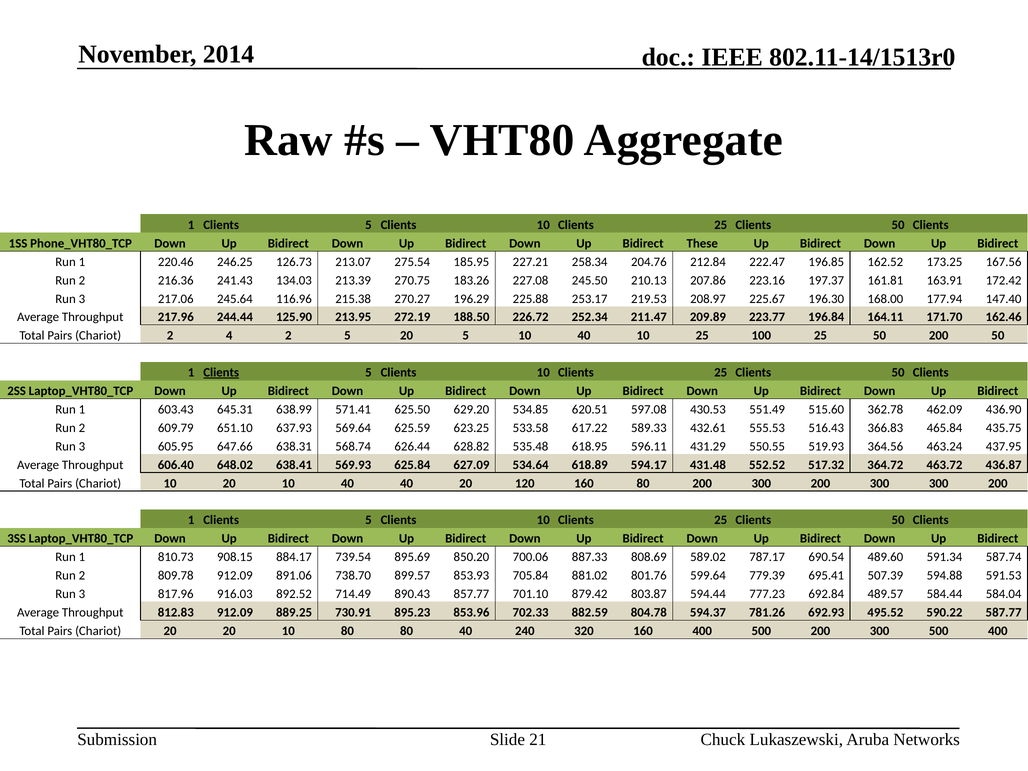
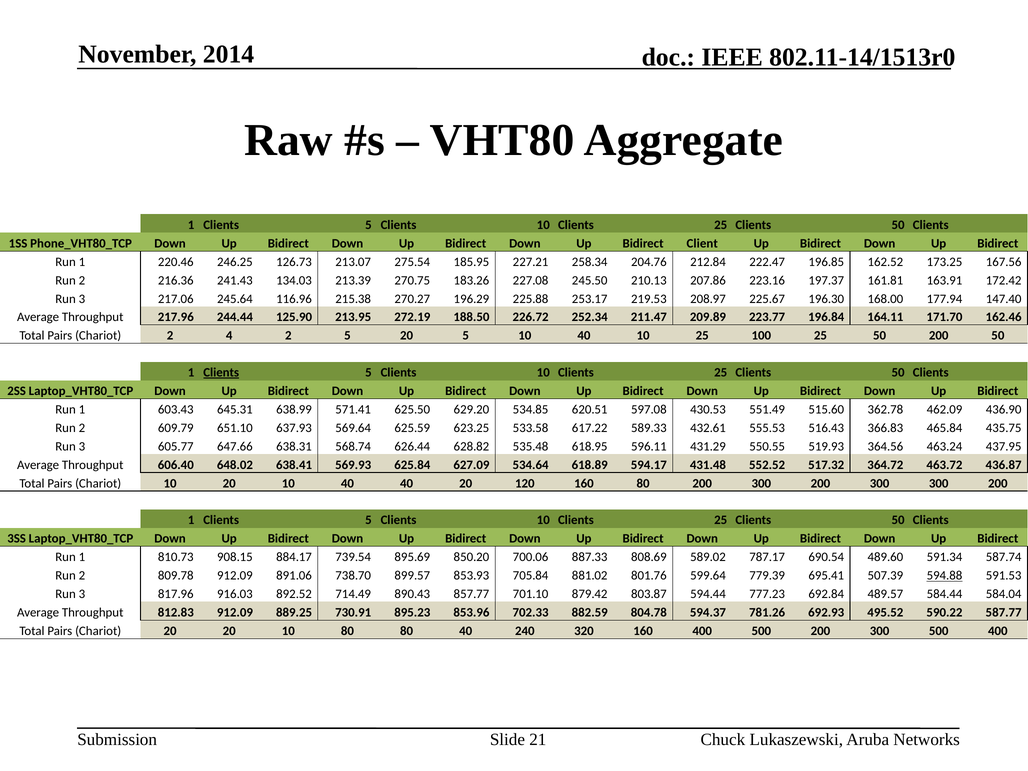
These: These -> Client (702, 243)
605.95: 605.95 -> 605.77 (176, 446)
594.88 underline: none -> present (944, 576)
